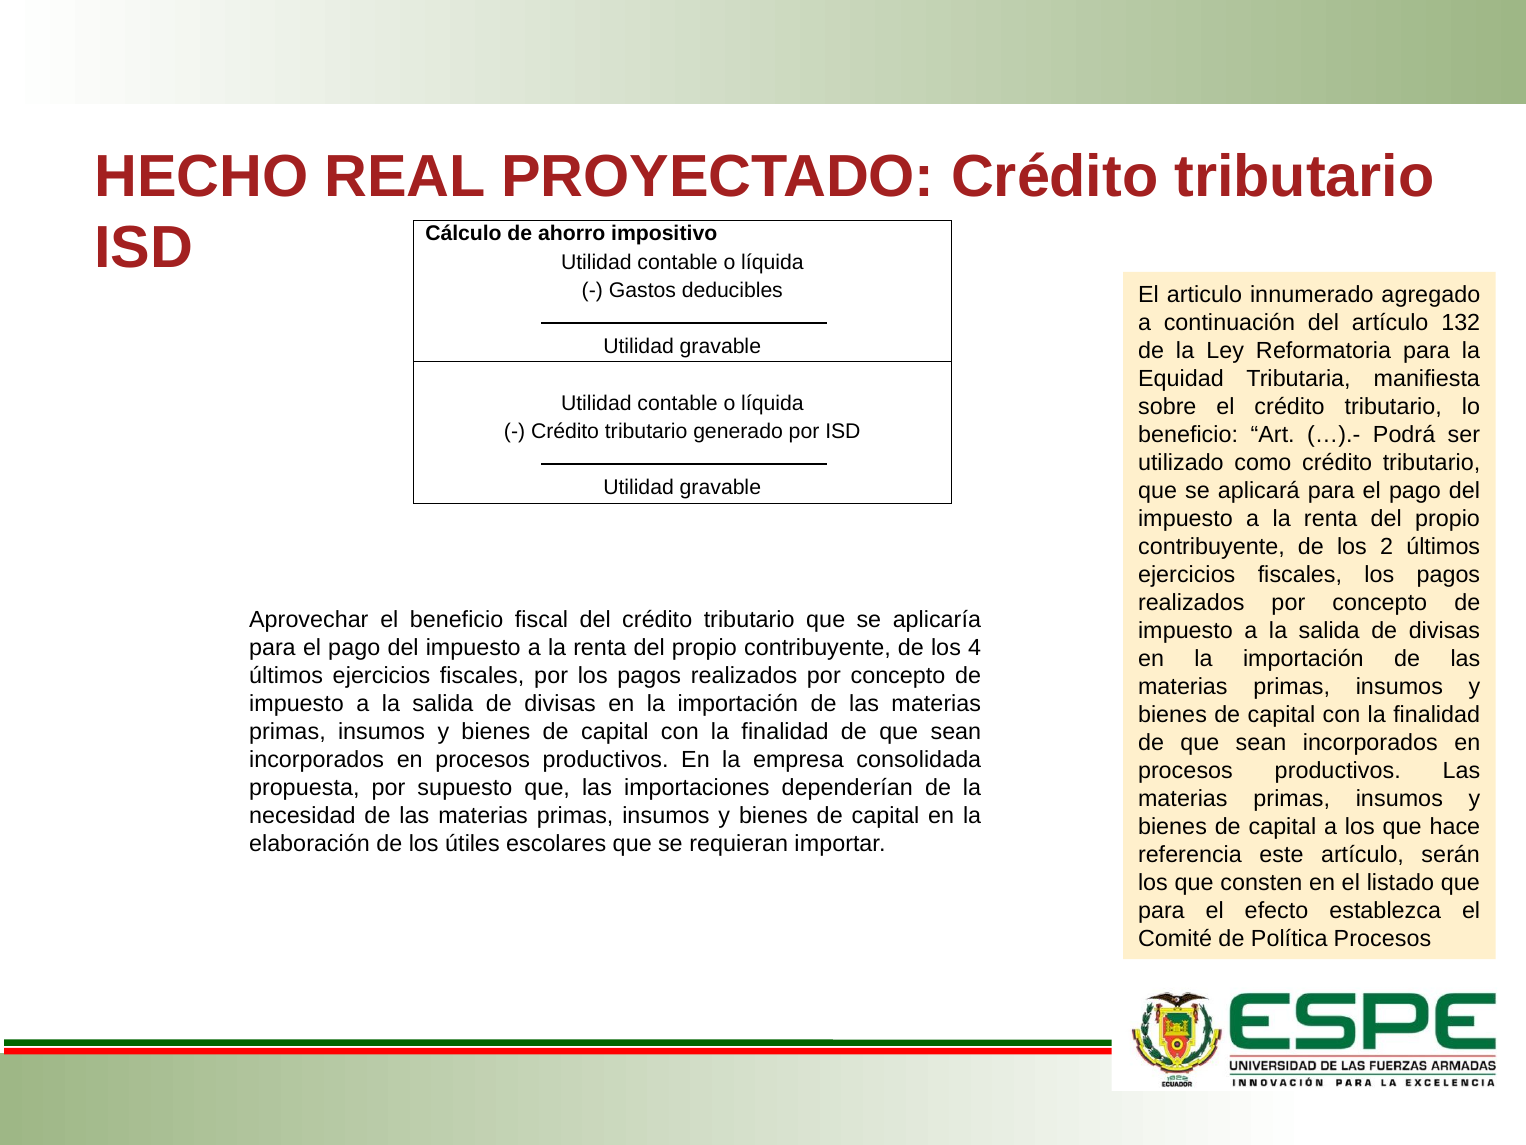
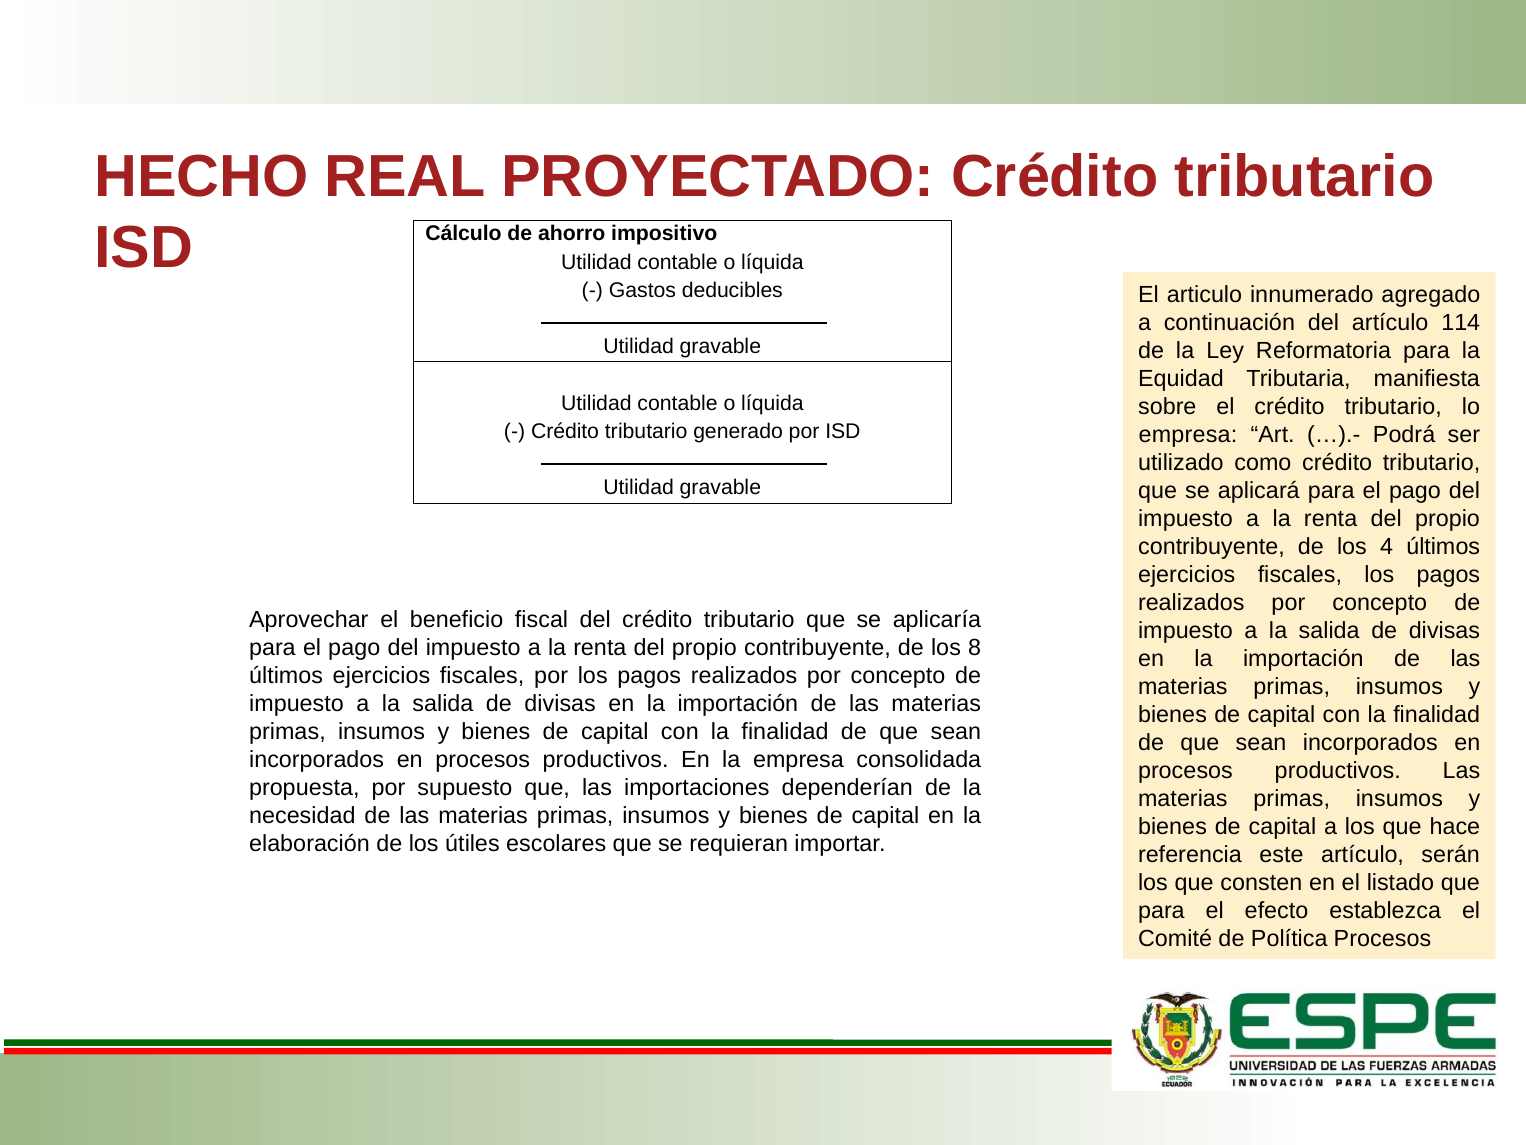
132: 132 -> 114 (1461, 323)
beneficio: beneficio -> empresa (1188, 435)
2: 2 -> 4 (1387, 547)
4: 4 -> 8 (975, 647)
